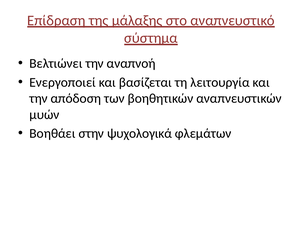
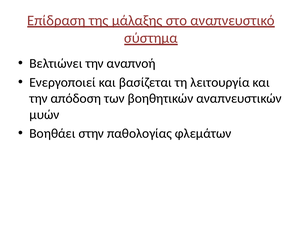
ψυχολογικά: ψυχολογικά -> παθολογίας (139, 133)
